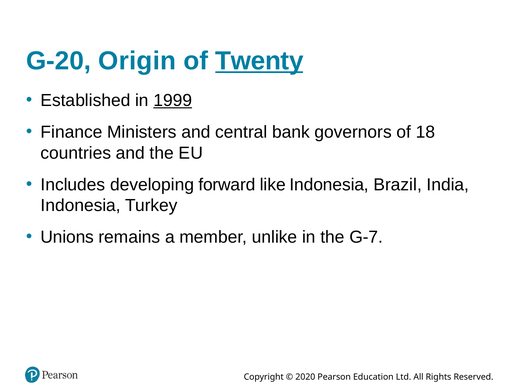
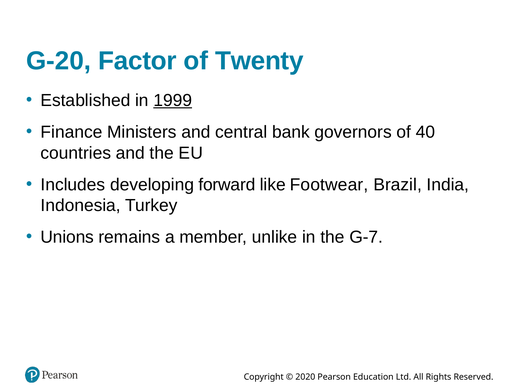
Origin: Origin -> Factor (137, 61)
Twenty underline: present -> none (259, 61)
18: 18 -> 40 (426, 132)
like Indonesia: Indonesia -> Footwear (329, 185)
